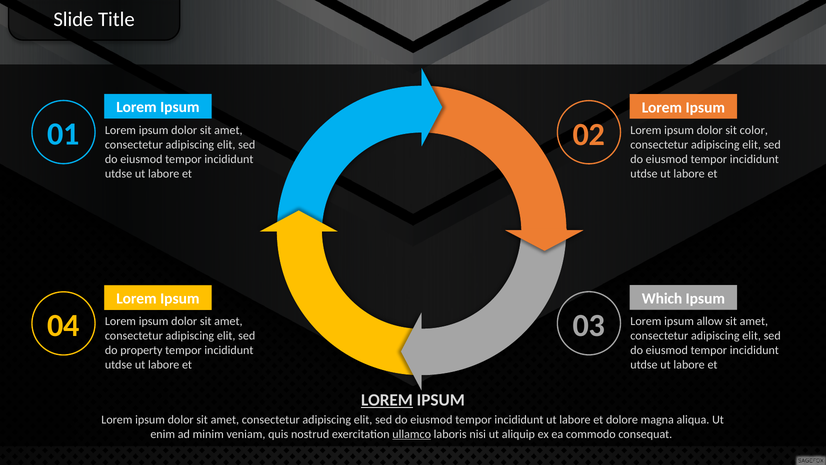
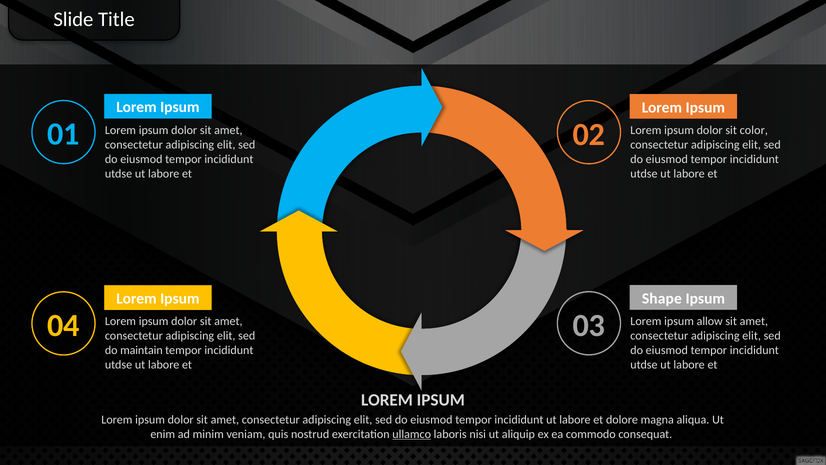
Which: Which -> Shape (662, 298)
property: property -> maintain (141, 350)
LOREM underline: present -> none (387, 400)
